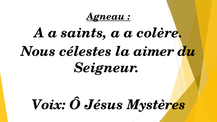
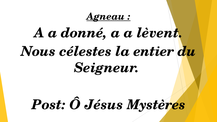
saints: saints -> donné (84, 33)
colère: colère -> lèvent (160, 33)
aimer: aimer -> entier (154, 52)
Voix: Voix -> Post (49, 105)
